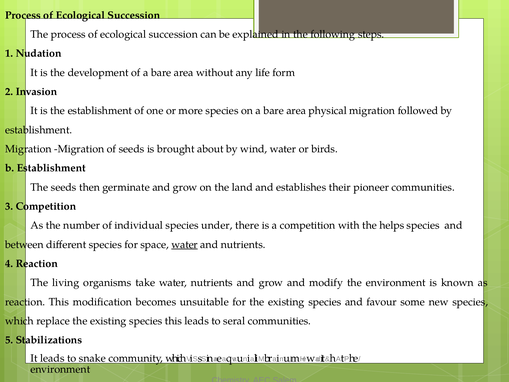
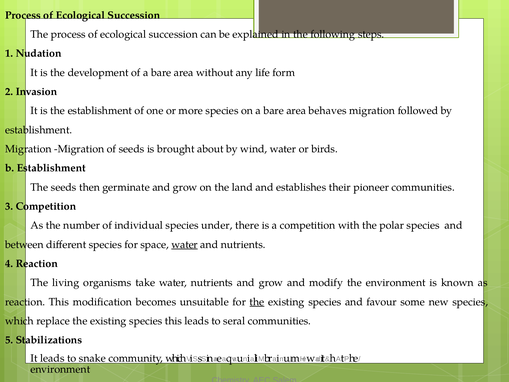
physical: physical -> behaves (328, 111)
helps: helps -> polar (392, 225)
the underline: none -> present (257, 302)
